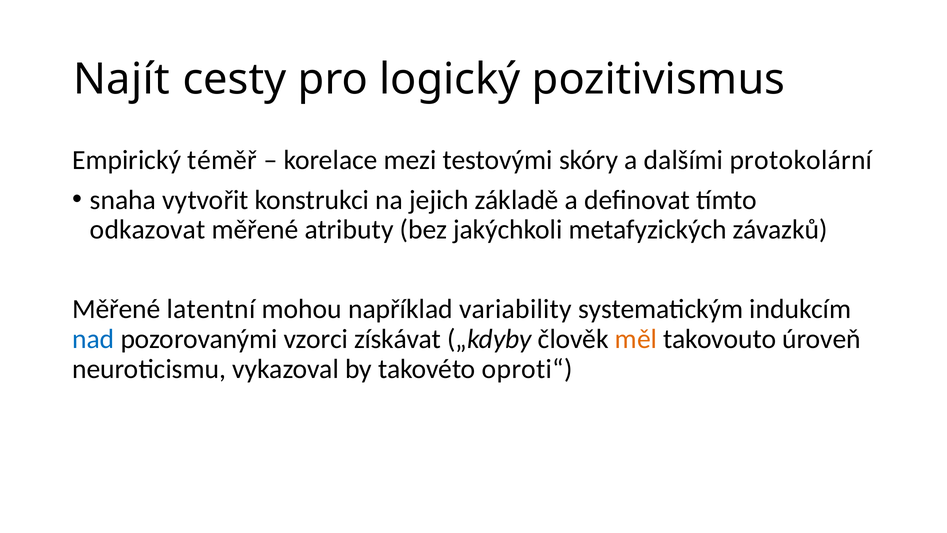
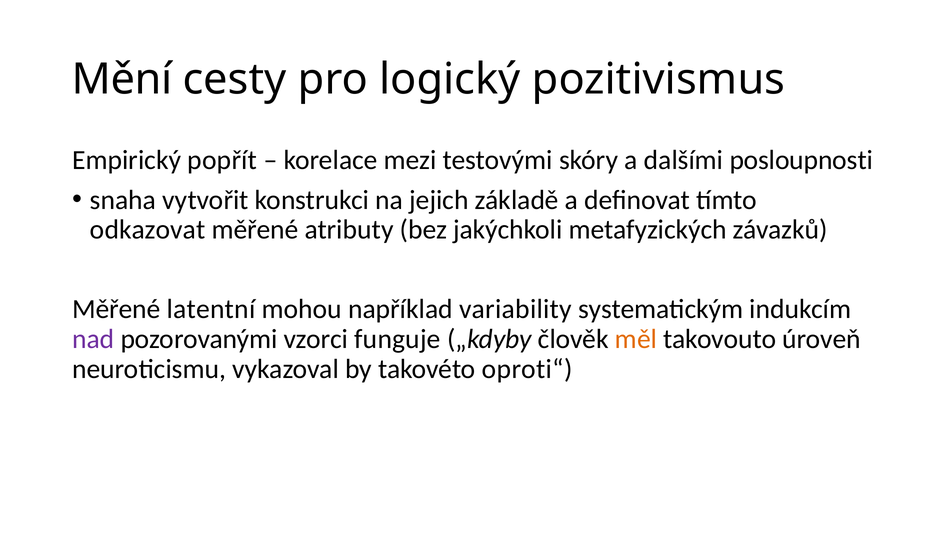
Najít: Najít -> Mění (122, 80)
téměř: téměř -> popřít (222, 160)
protokolární: protokolární -> posloupnosti (801, 160)
nad colour: blue -> purple (93, 339)
získávat: získávat -> funguje (397, 339)
